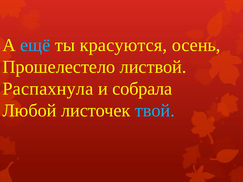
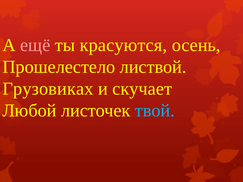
ещё colour: light blue -> pink (35, 45)
Распахнула: Распахнула -> Грузовиках (48, 89)
собрала: собрала -> скучает (142, 89)
